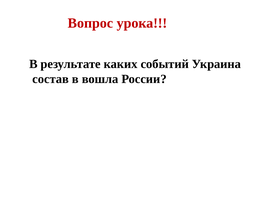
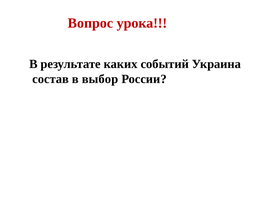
вошла: вошла -> выбор (100, 79)
